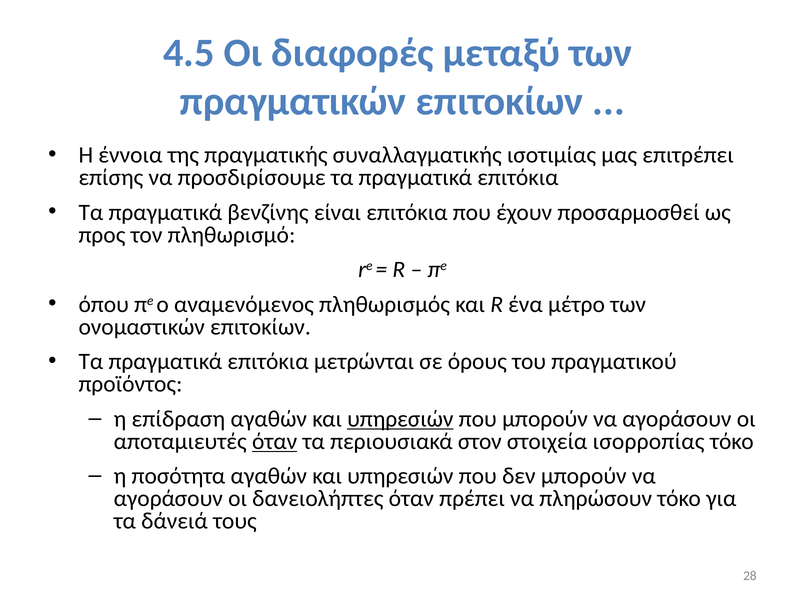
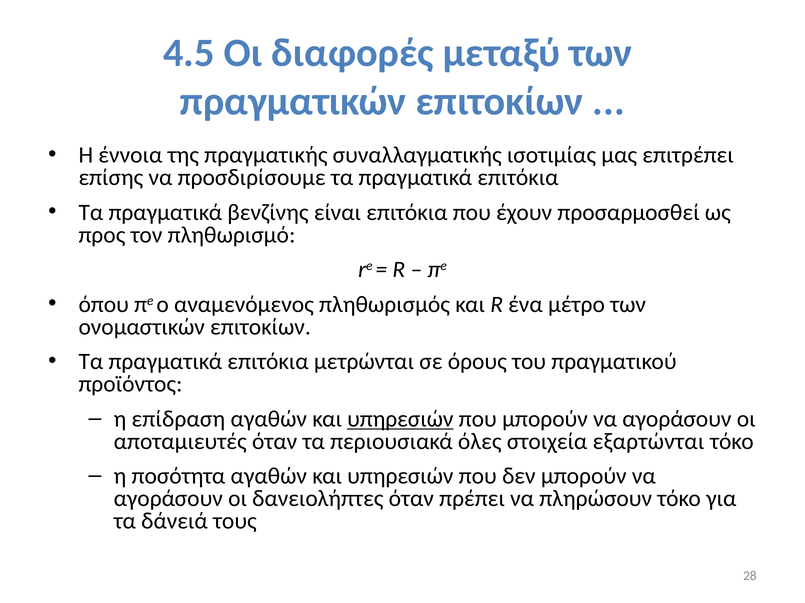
όταν underline: present -> none (275, 442)
στον: στον -> όλες (480, 442)
ισορροπίας: ισορροπίας -> εξαρτώνται (649, 442)
